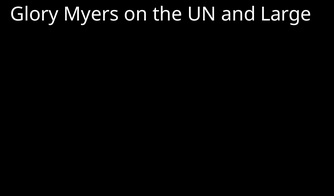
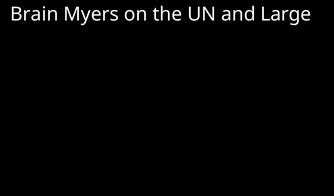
Glory: Glory -> Brain (34, 14)
